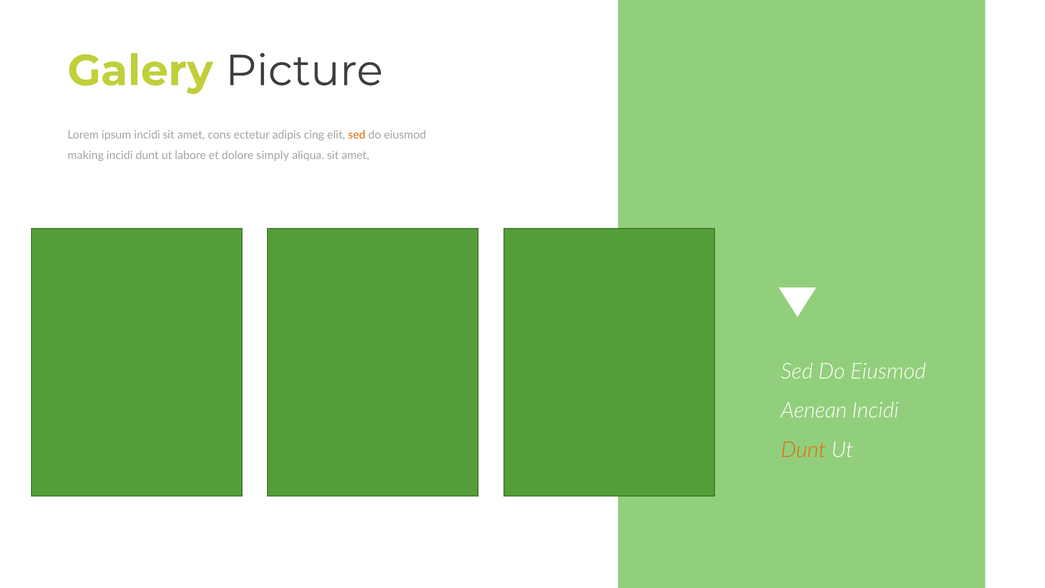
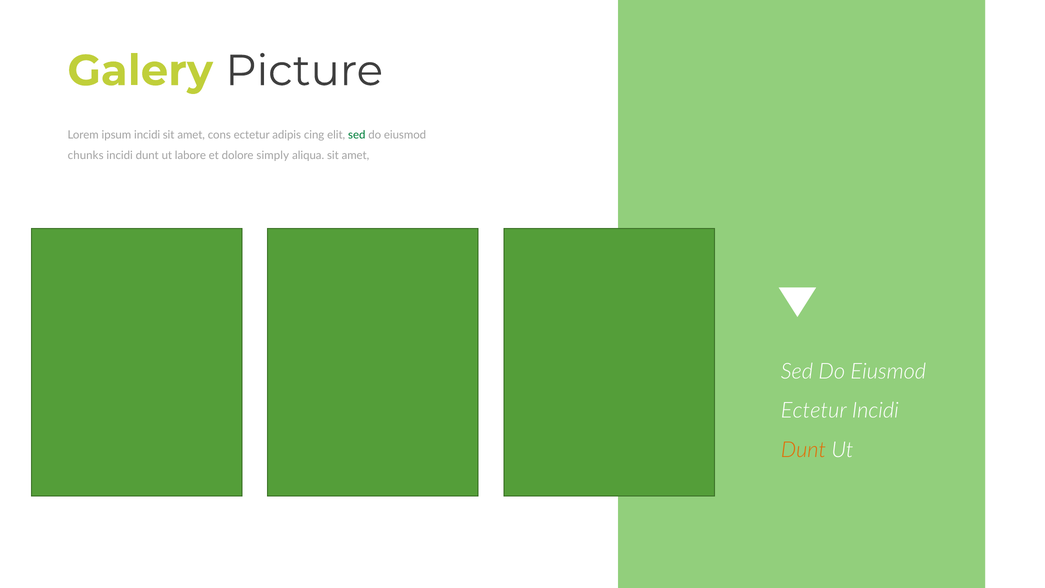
sed colour: orange -> green (357, 135)
making: making -> chunks (86, 156)
Aenean: Aenean -> Ectetur (814, 410)
